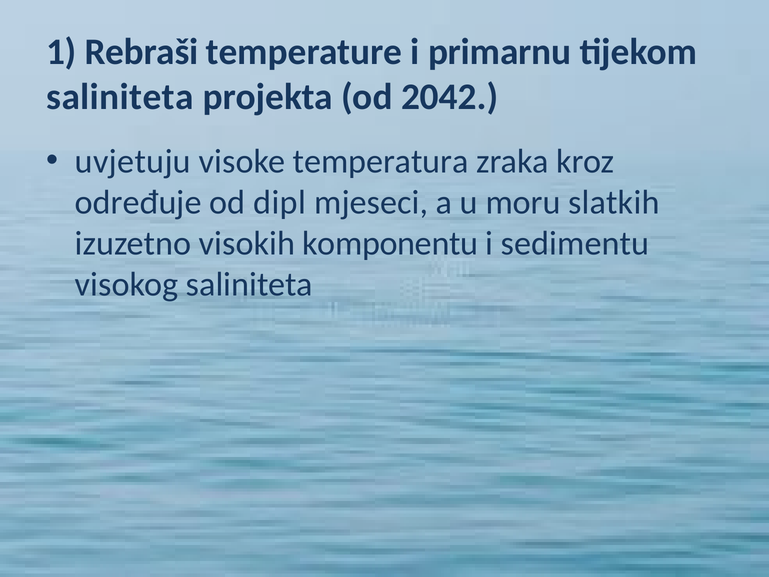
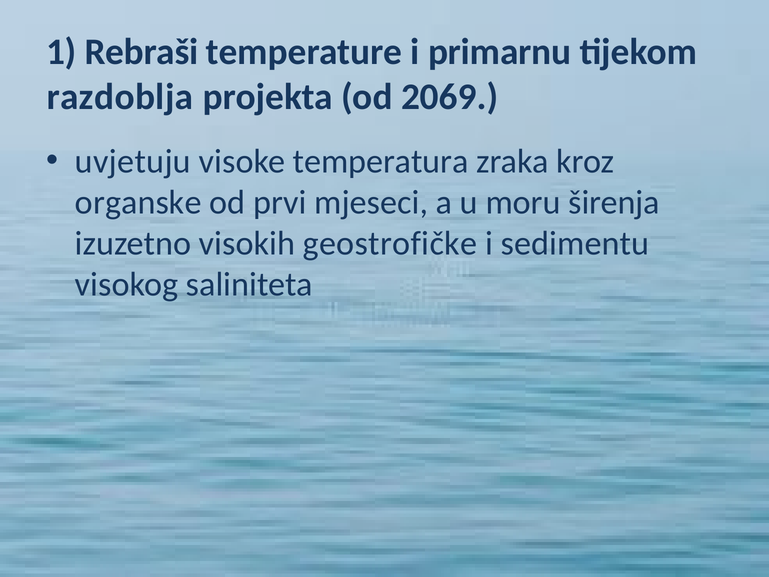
saliniteta: saliniteta -> razdoblja (120, 97)
2042: 2042 -> 2069 (450, 97)
određuje: određuje -> organske (138, 202)
dipl: dipl -> prvi (280, 202)
slatkih: slatkih -> širenja (614, 202)
komponentu: komponentu -> geostrofičke (390, 243)
